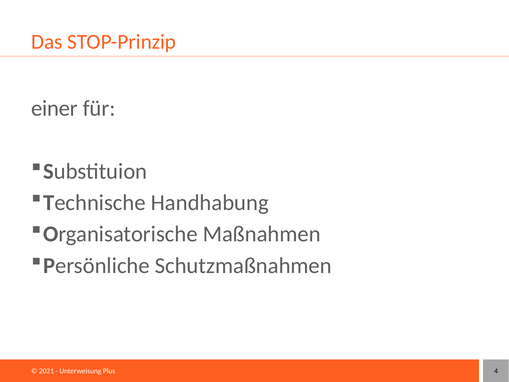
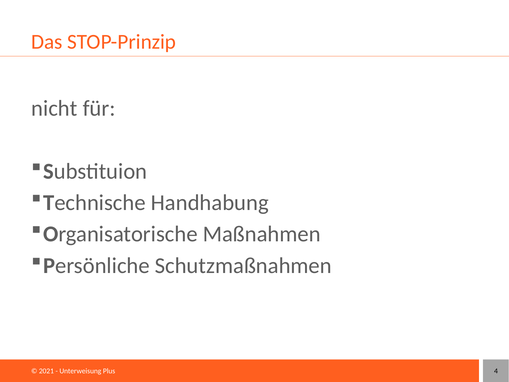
einer: einer -> nicht (54, 108)
